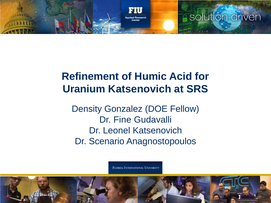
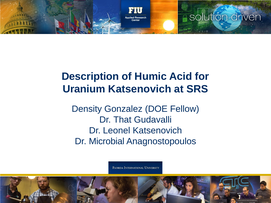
Refinement: Refinement -> Description (90, 77)
Fine: Fine -> That (122, 120)
Scenario: Scenario -> Microbial (107, 142)
